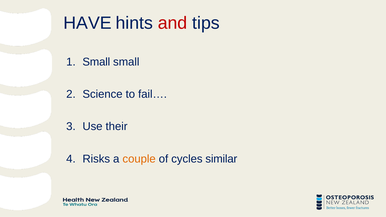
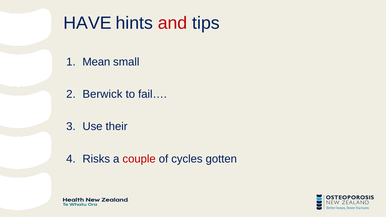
Small: Small -> Mean (96, 62)
Science: Science -> Berwick (103, 94)
couple colour: orange -> red (139, 159)
similar: similar -> gotten (221, 159)
